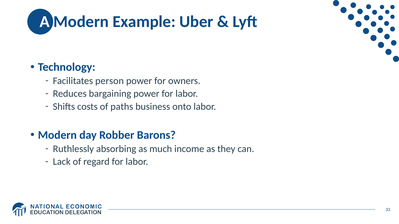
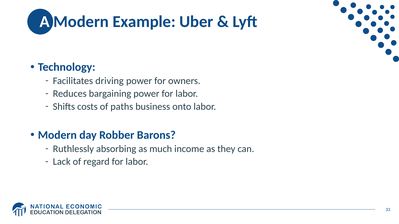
person: person -> driving (110, 81)
